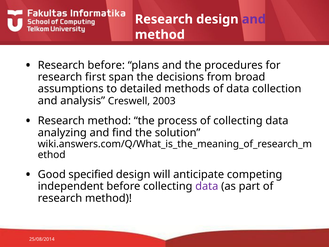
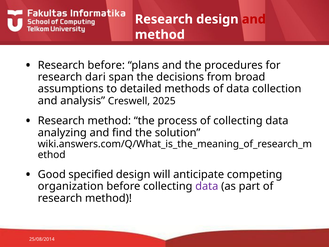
and colour: purple -> red (254, 19)
first: first -> dari (95, 77)
2003: 2003 -> 2025 (164, 101)
independent: independent -> organization (71, 186)
